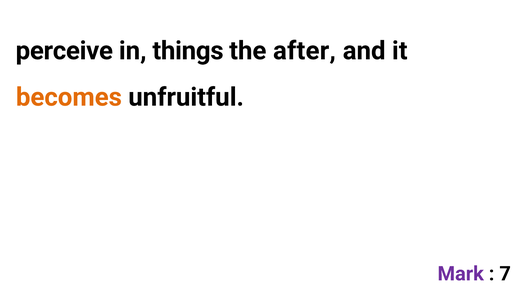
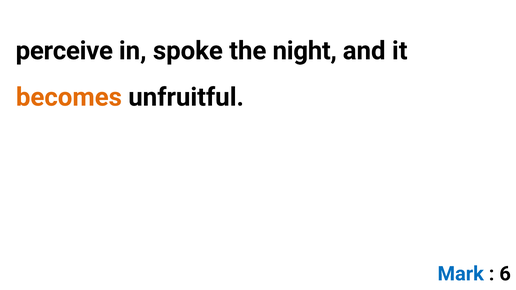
things: things -> spoke (188, 51)
after: after -> night (305, 51)
Mark colour: purple -> blue (461, 274)
7: 7 -> 6 (505, 274)
